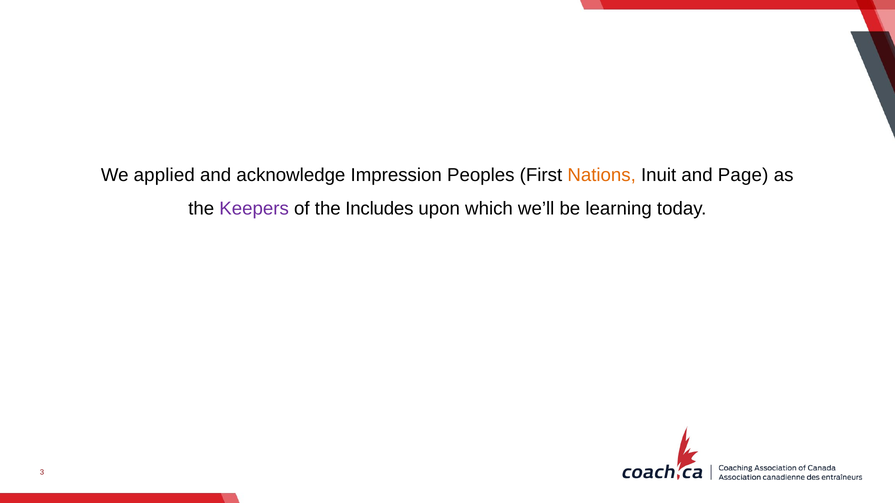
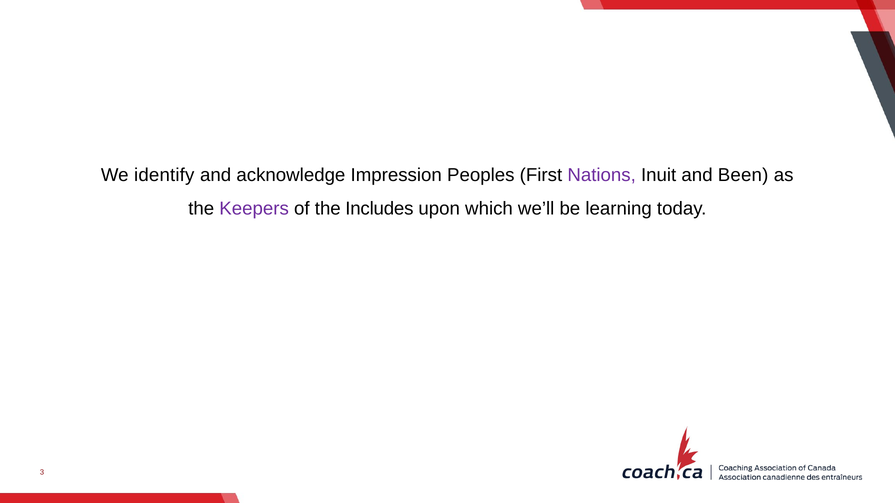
applied: applied -> identify (164, 175)
Nations colour: orange -> purple (602, 175)
Page: Page -> Been (743, 175)
